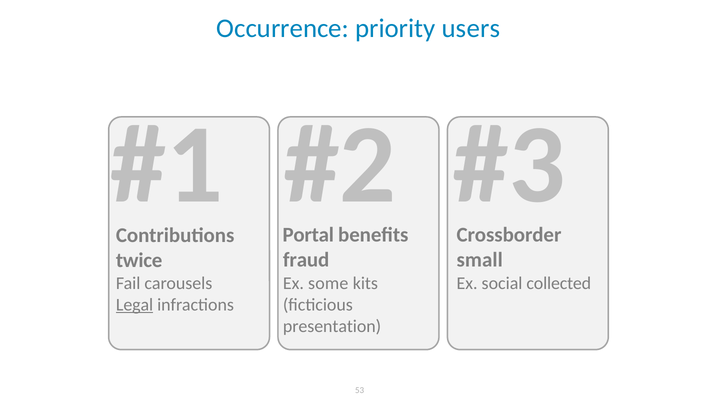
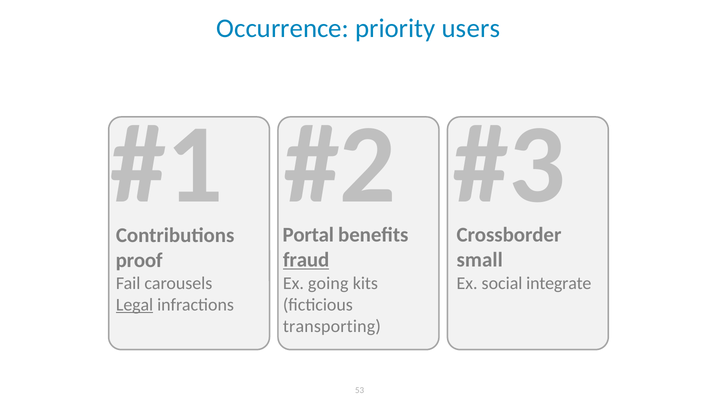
fraud underline: none -> present (306, 260)
twice: twice -> proof (139, 261)
some: some -> going (328, 283)
collected: collected -> integrate (559, 283)
presentation: presentation -> transporting (332, 326)
